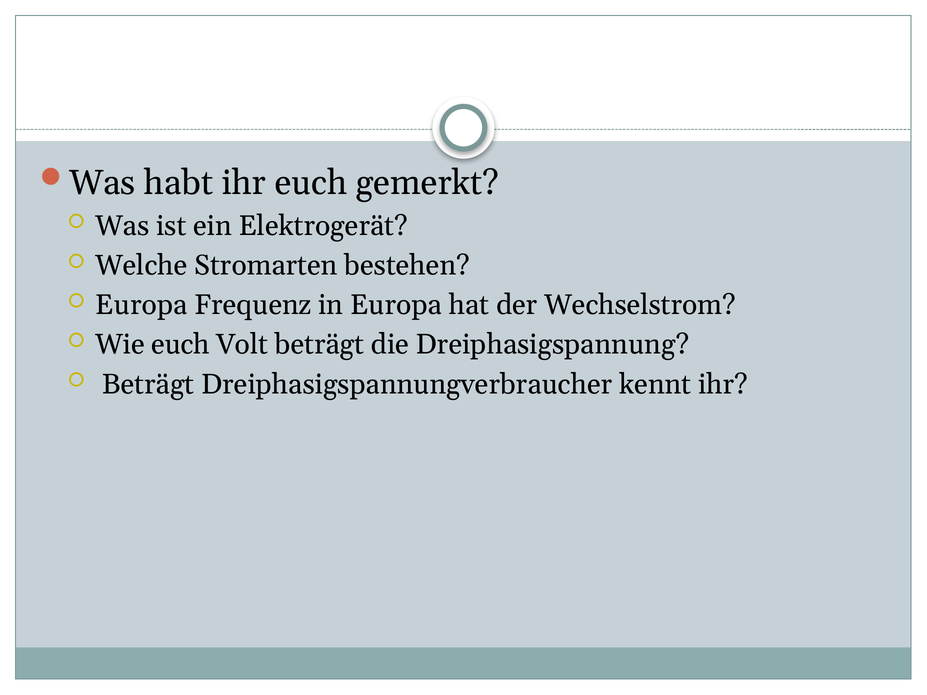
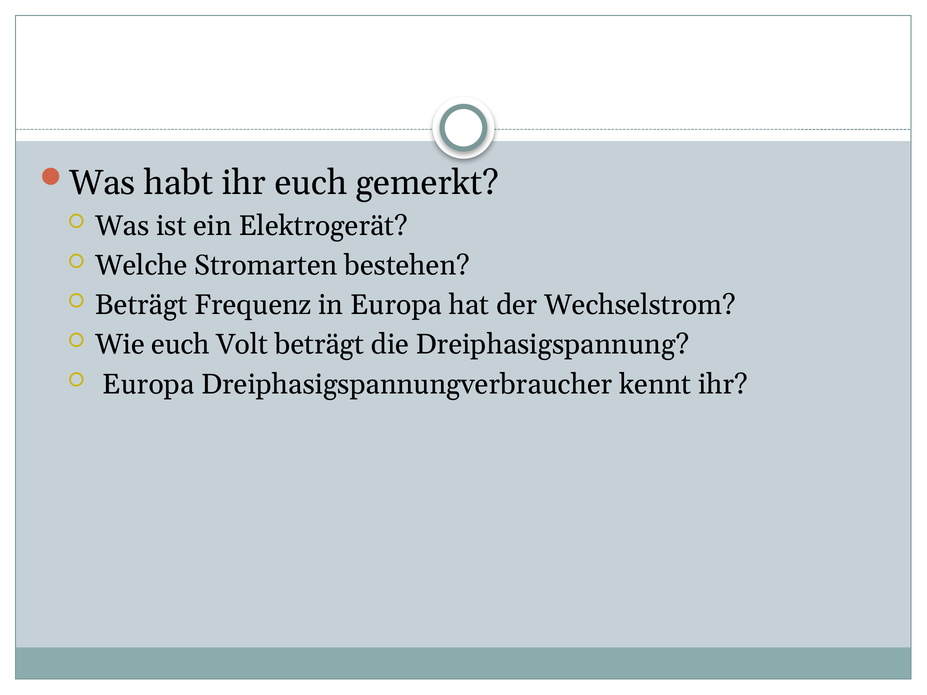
Europa: Europa -> Beträgt (141, 305)
Beträgt: Beträgt -> Europa (148, 384)
